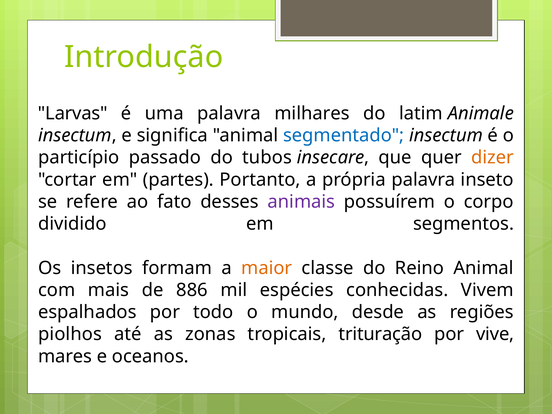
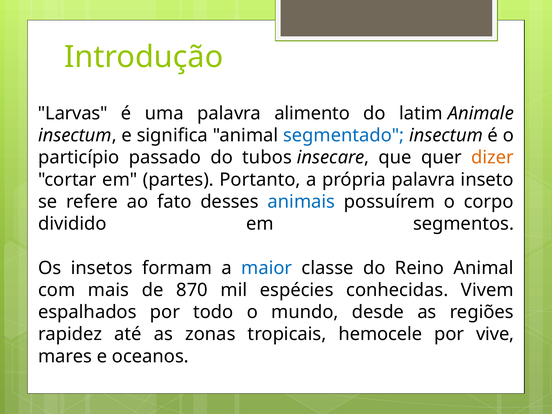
milhares: milhares -> alimento (312, 113)
animais colour: purple -> blue (301, 202)
maior colour: orange -> blue (267, 268)
886: 886 -> 870 (192, 290)
piolhos: piolhos -> rapidez (70, 334)
trituração: trituração -> hemocele (380, 334)
